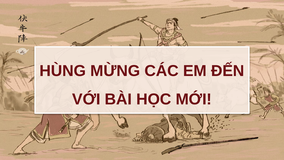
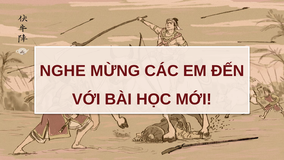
HÙNG: HÙNG -> NGHE (63, 71)
